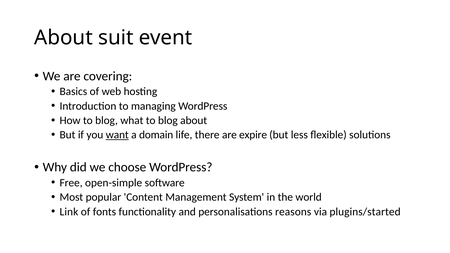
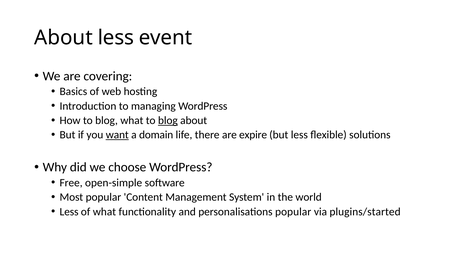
About suit: suit -> less (116, 38)
blog underline: none -> present (168, 121)
Link: Link -> Less (69, 212)
of fonts: fonts -> what (104, 212)
personalisations reasons: reasons -> popular (293, 212)
